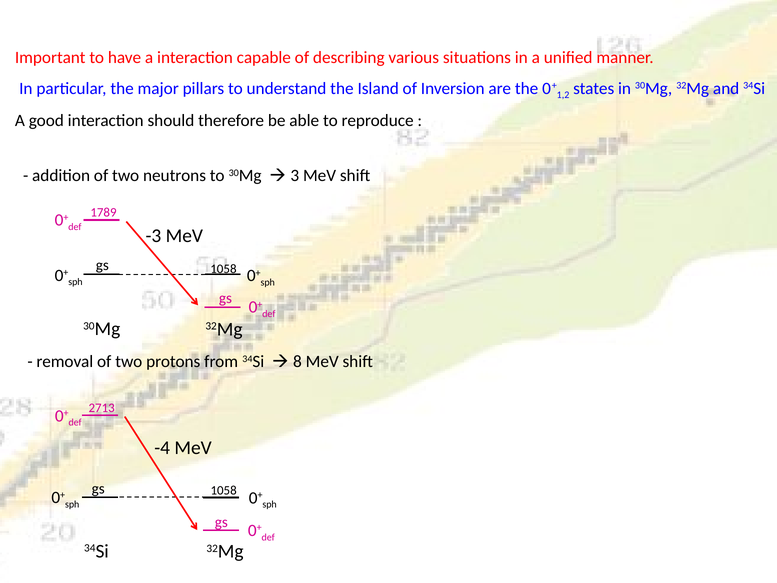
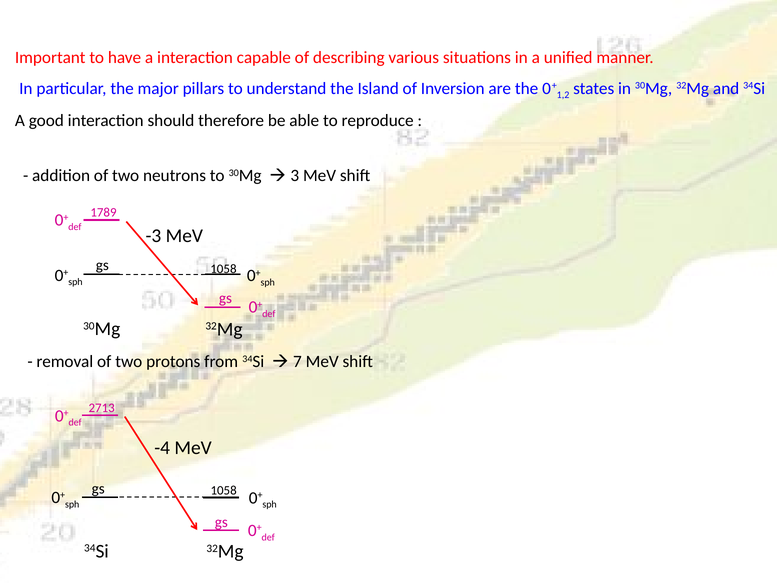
8: 8 -> 7 (297, 361)
